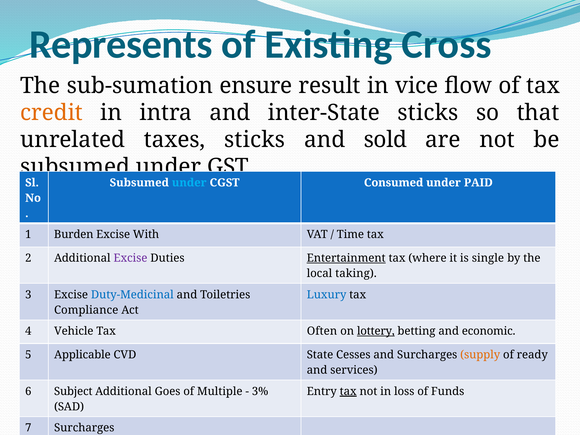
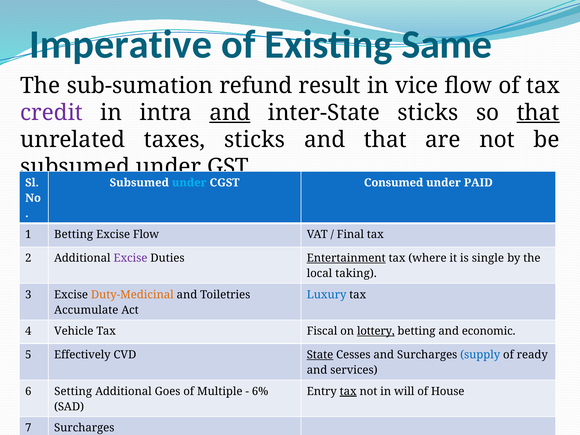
Represents: Represents -> Imperative (120, 44)
Cross: Cross -> Same (447, 44)
ensure: ensure -> refund (256, 86)
credit colour: orange -> purple (52, 113)
and underline: none -> present (230, 113)
that underline: none -> present (538, 113)
and sold: sold -> that (385, 140)
1 Burden: Burden -> Betting (74, 235)
Excise With: With -> Flow (146, 235)
Time: Time -> Final (350, 235)
Duty-Medicinal colour: blue -> orange (132, 295)
Compliance: Compliance -> Accumulate (86, 310)
Often: Often -> Fiscal (322, 331)
Applicable: Applicable -> Effectively (82, 355)
State underline: none -> present (320, 355)
supply colour: orange -> blue (480, 355)
Subject: Subject -> Setting (73, 391)
3%: 3% -> 6% (260, 391)
loss: loss -> will (404, 391)
Funds: Funds -> House (448, 391)
